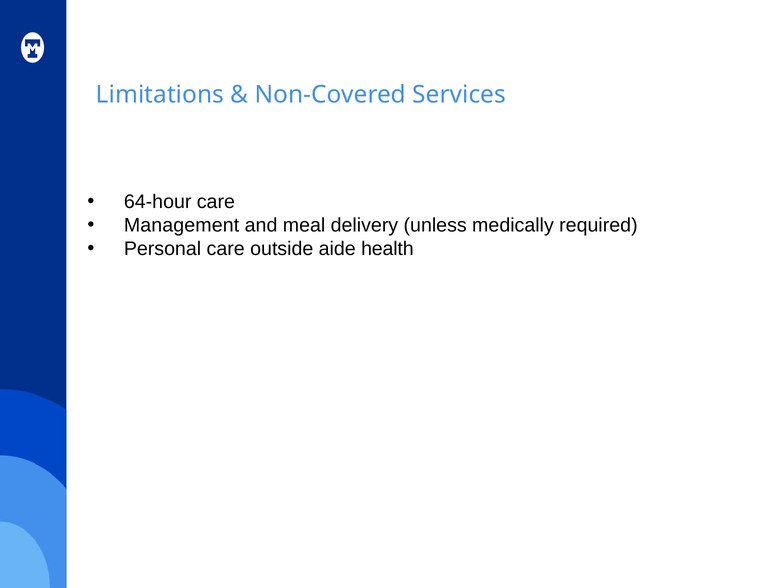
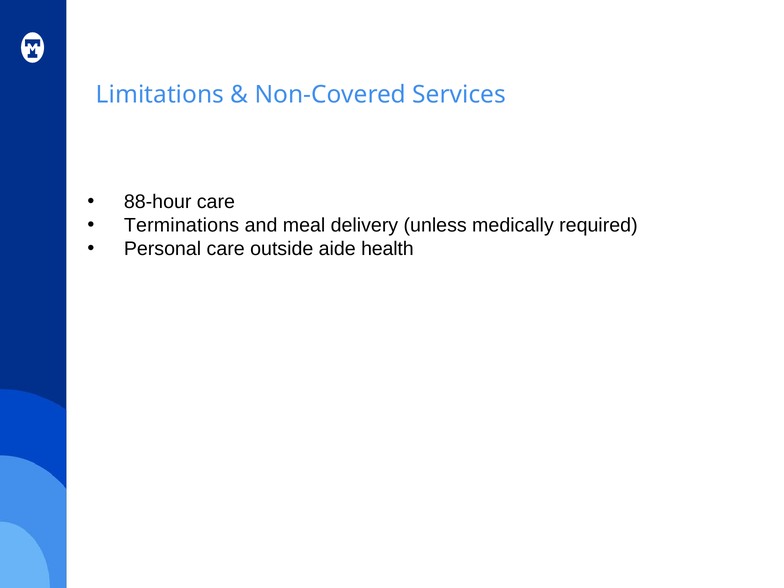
64-hour: 64-hour -> 88-hour (158, 202)
Management: Management -> Terminations (182, 225)
